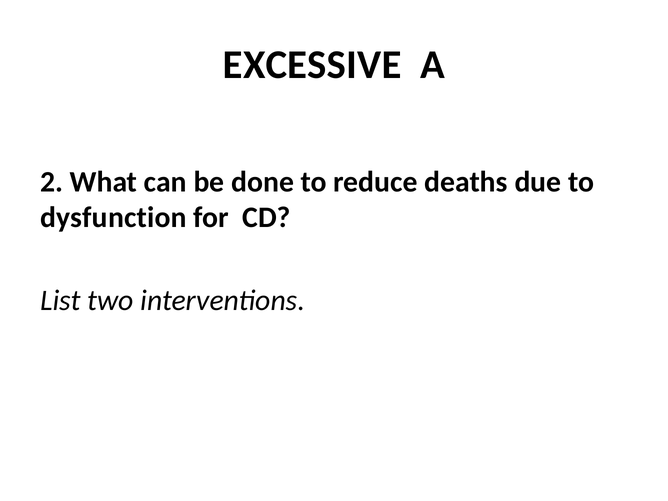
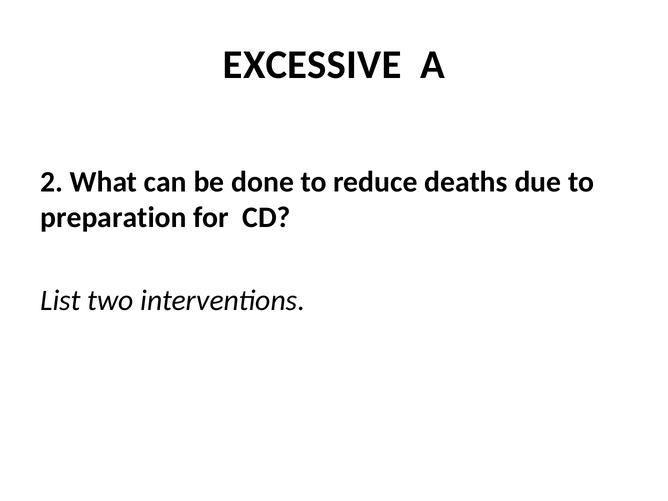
dysfunction: dysfunction -> preparation (113, 217)
